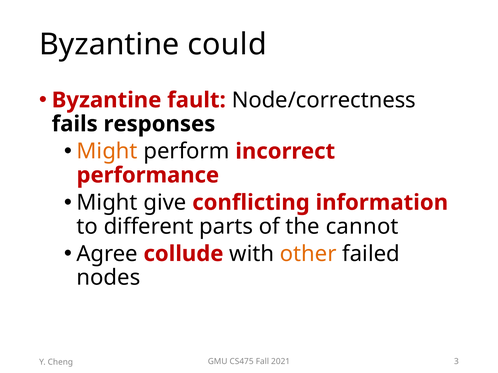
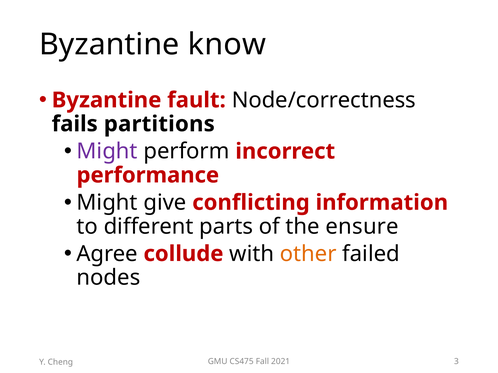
could: could -> know (227, 44)
responses: responses -> partitions (159, 124)
Might colour: orange -> purple (107, 152)
cannot: cannot -> ensure (362, 227)
